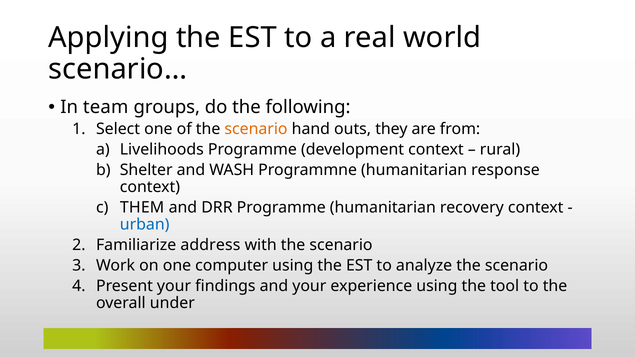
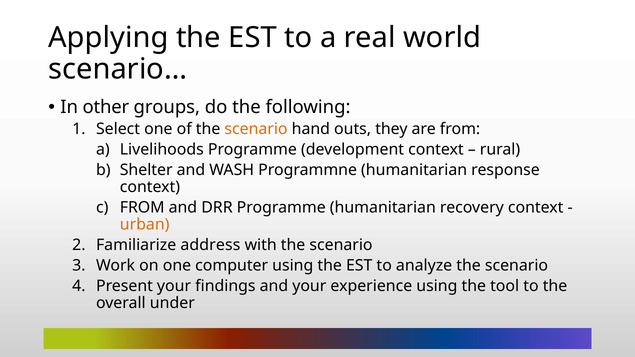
team: team -> other (106, 107)
THEM: THEM -> FROM (142, 208)
urban colour: blue -> orange (145, 225)
